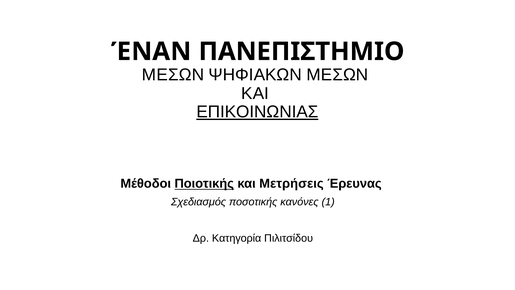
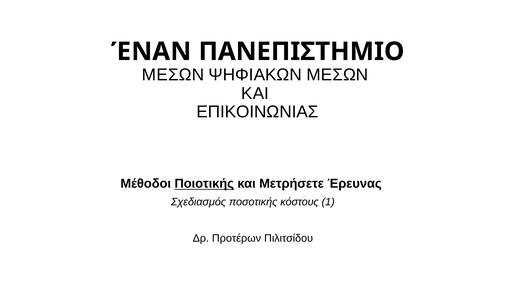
ΕΠΙΚΟΙΝΩΝΙΑΣ underline: present -> none (257, 112)
Μετρήσεις: Μετρήσεις -> Μετρήσετε (292, 184)
κανόνες: κανόνες -> κόστους (300, 202)
Κατηγορία: Κατηγορία -> Προτέρων (237, 238)
